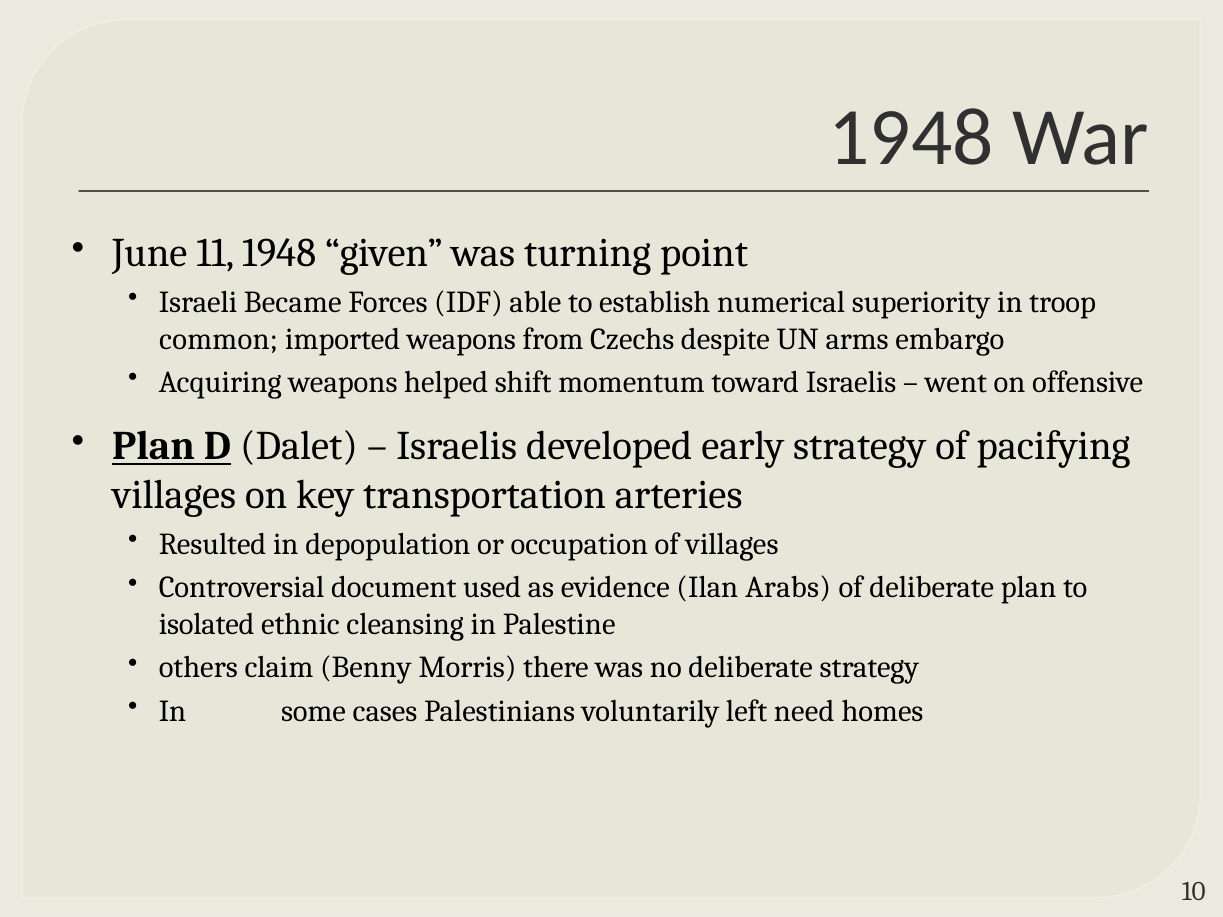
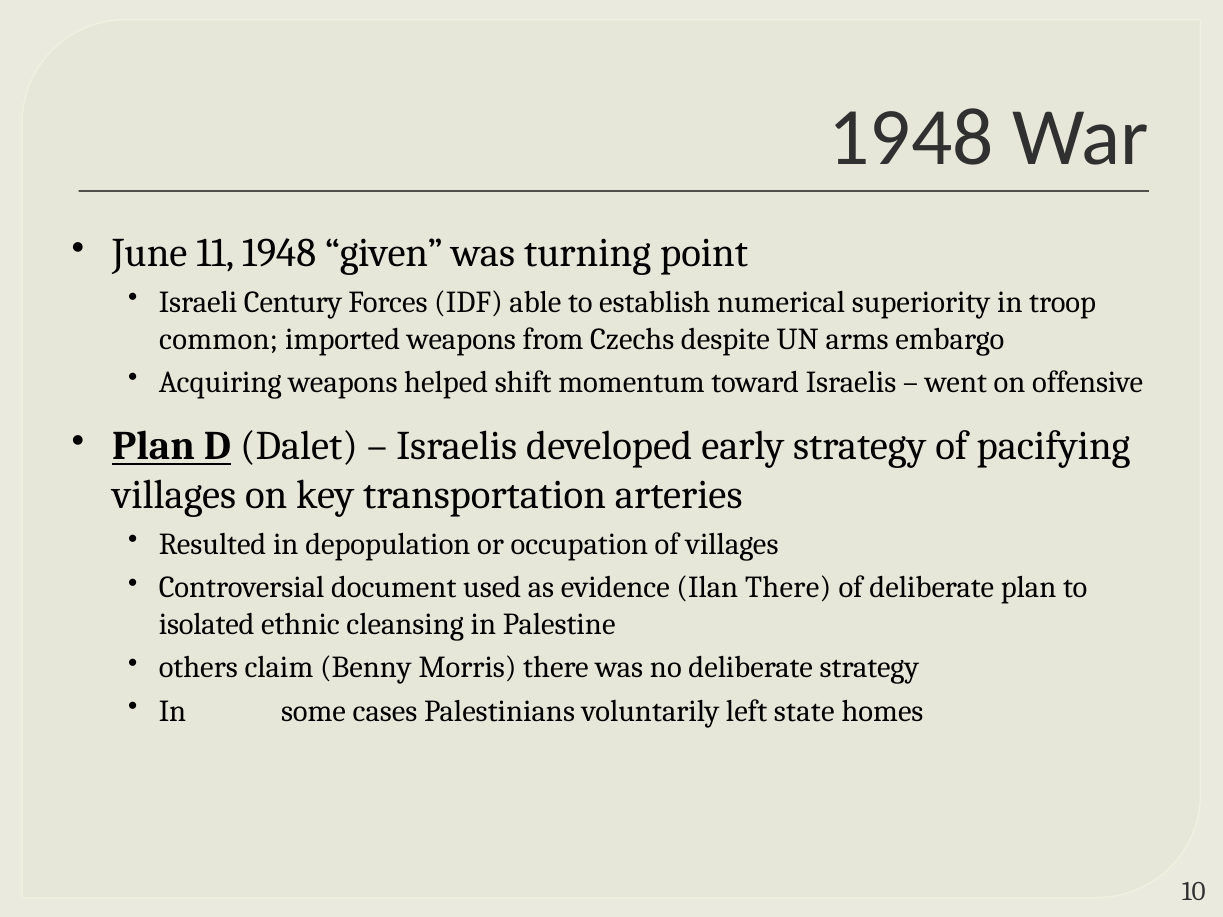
Became: Became -> Century (293, 302)
Ilan Arabs: Arabs -> There (788, 588)
need: need -> state (804, 711)
